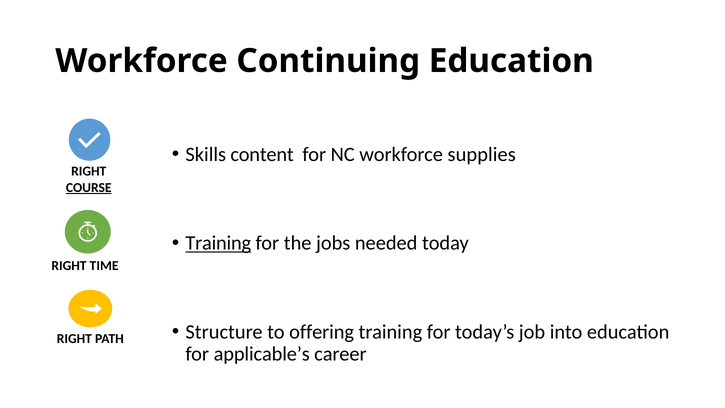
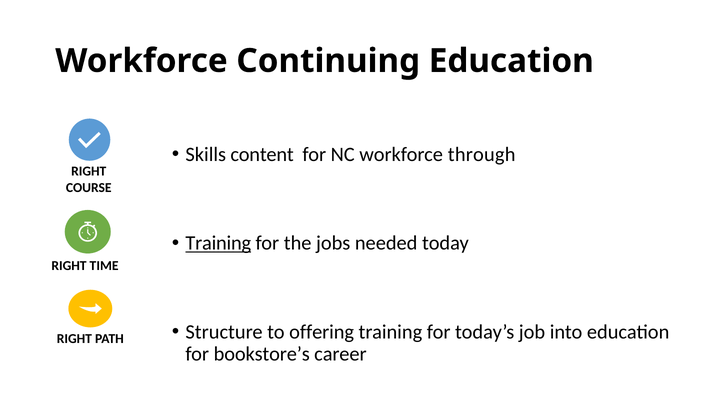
supplies: supplies -> through (482, 154)
COURSE underline: present -> none (89, 188)
applicable’s: applicable’s -> bookstore’s (262, 354)
